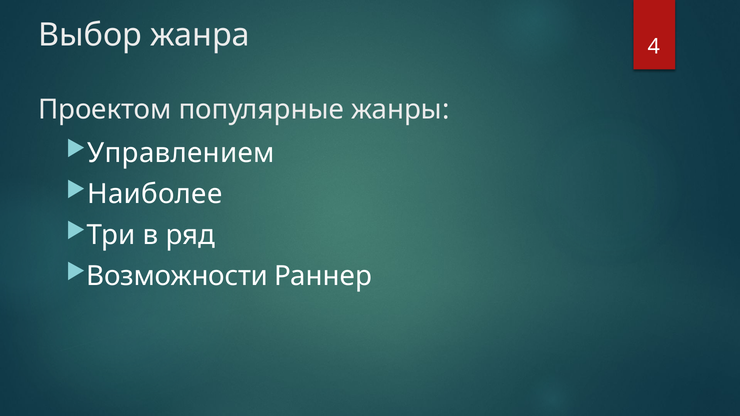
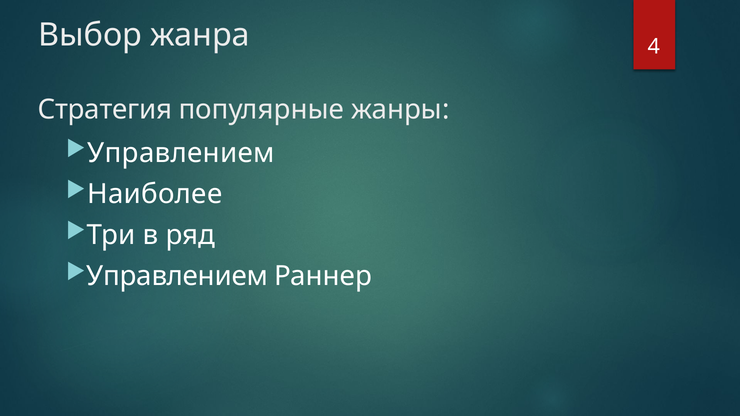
Проектом: Проектом -> Стратегия (105, 110)
Возможности: Возможности -> Управлением (177, 276)
